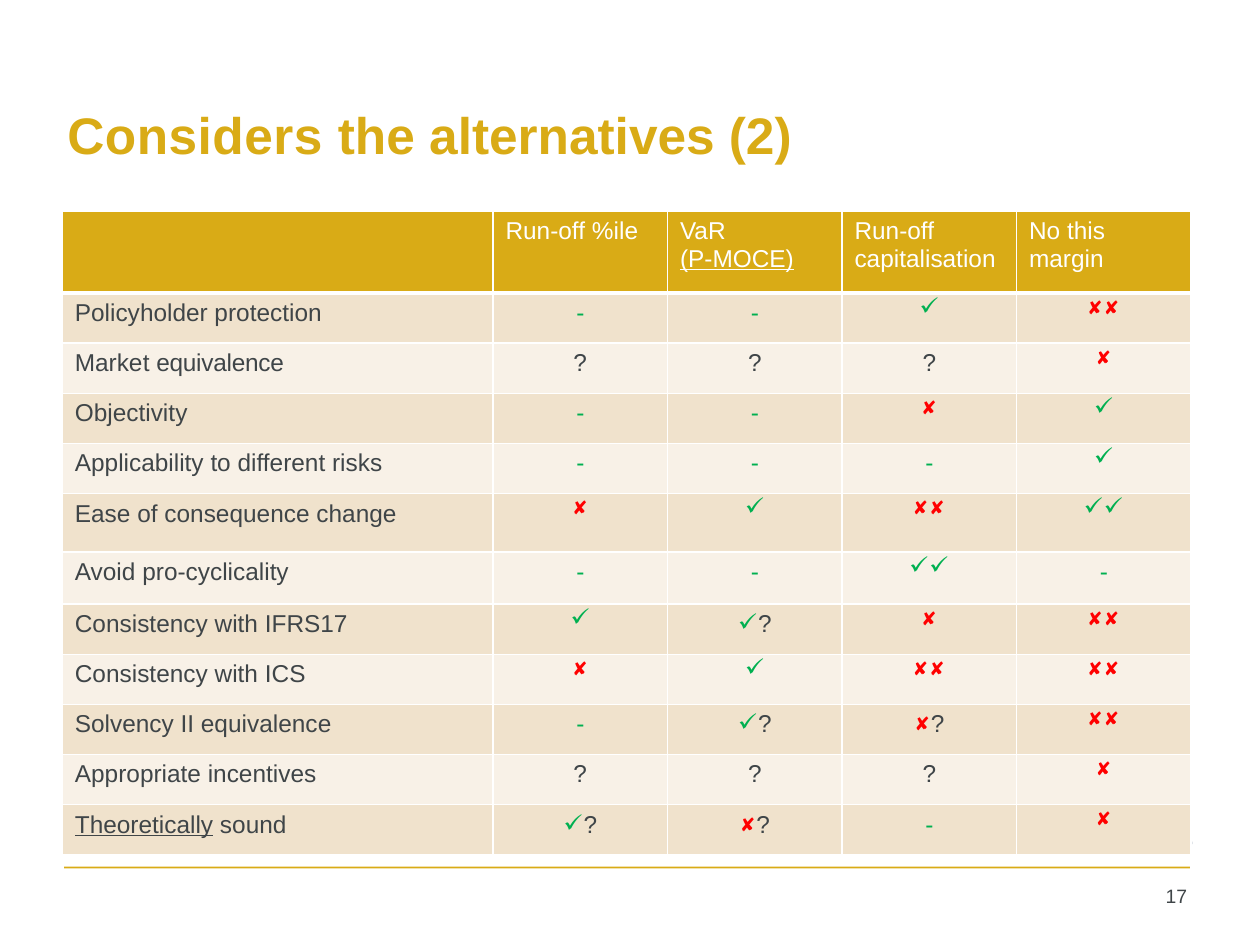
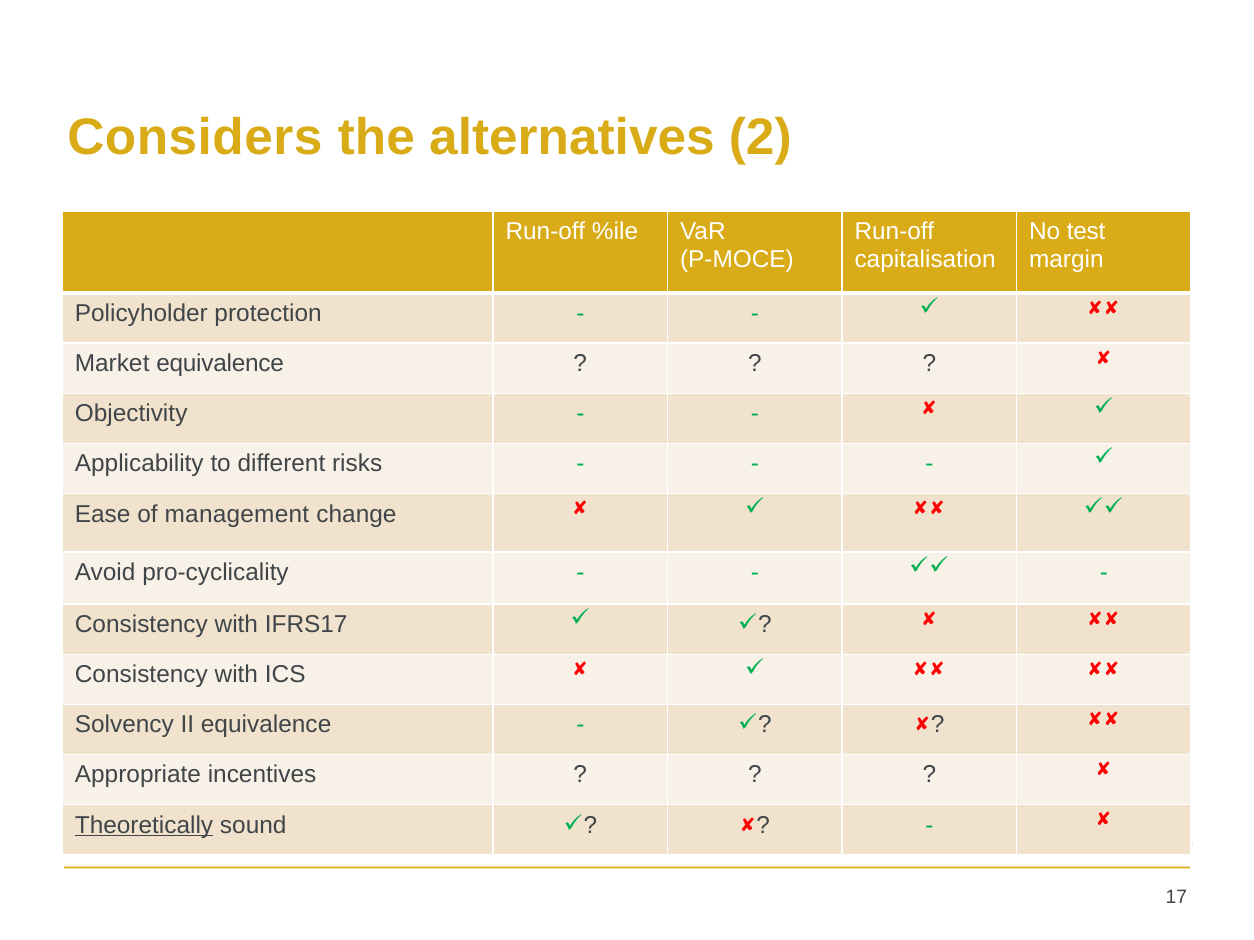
this: this -> test (1086, 232)
P-MOCE underline: present -> none (737, 259)
consequence: consequence -> management (237, 514)
